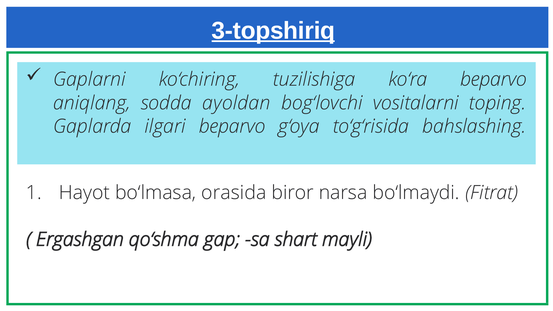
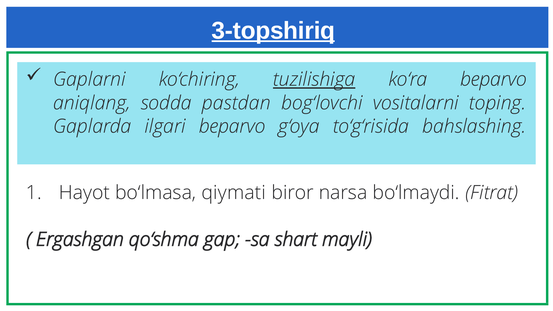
tuzilishiga underline: none -> present (314, 80)
ayoldan: ayoldan -> pastdan (236, 103)
orasida: orasida -> qiymati (234, 193)
